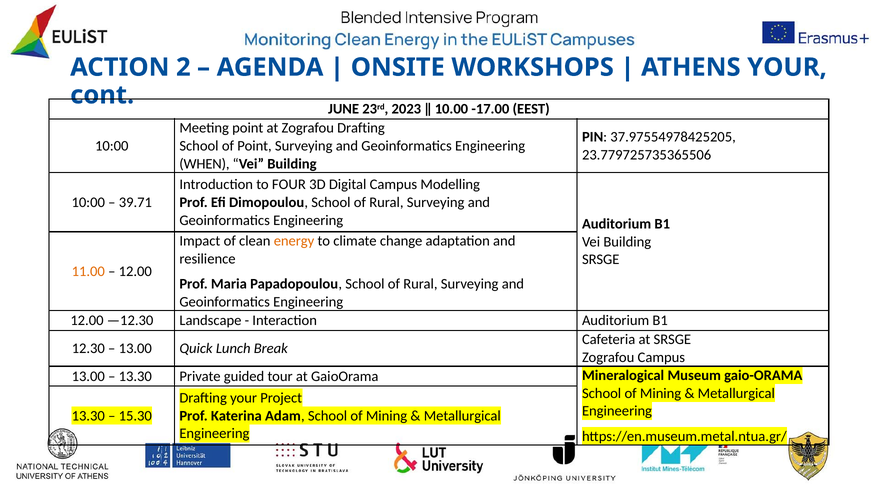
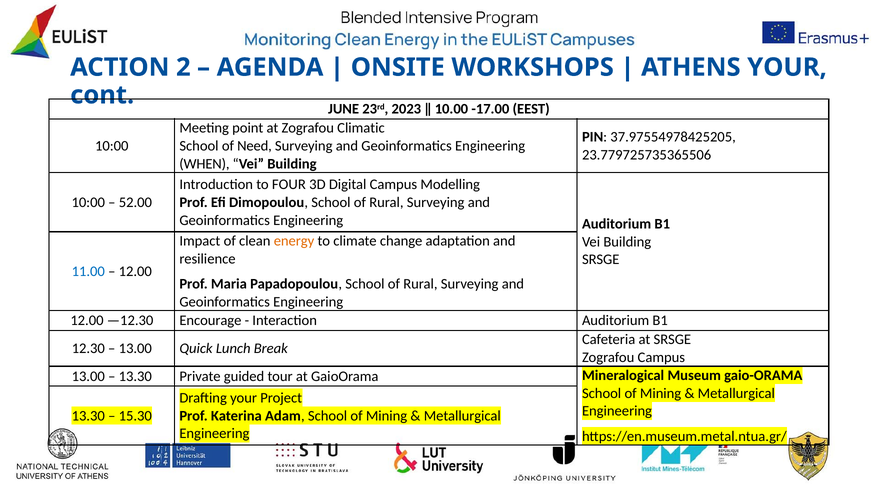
Zografou Drafting: Drafting -> Climatic (361, 128)
of Point: Point -> Need (254, 146)
39.71: 39.71 -> 52.00 (135, 202)
11.00 colour: orange -> blue (88, 271)
Landscape: Landscape -> Encourage (210, 321)
